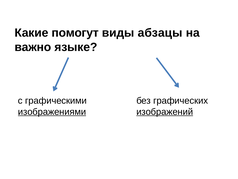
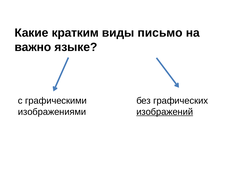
помогут: помогут -> кратким (75, 33)
абзацы: абзацы -> письмо (160, 33)
изображениями underline: present -> none (52, 111)
